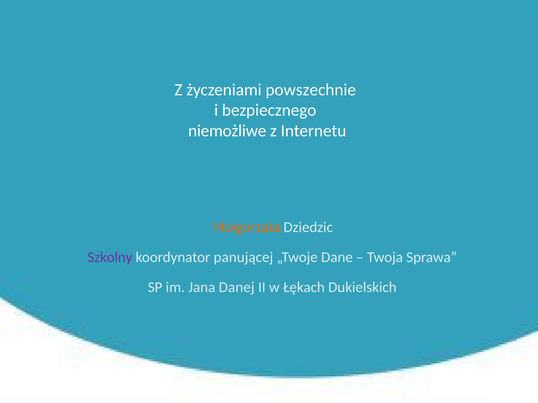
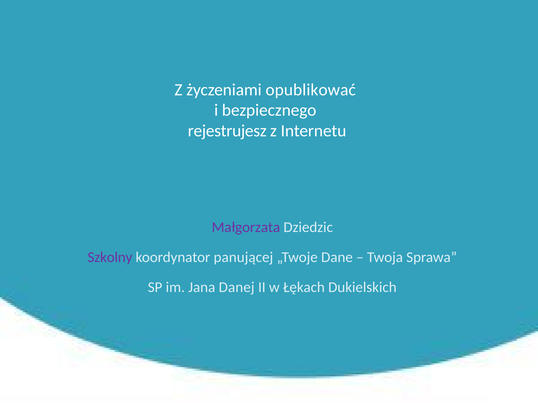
powszechnie: powszechnie -> opublikować (311, 90)
niemożliwe: niemożliwe -> rejestrujesz (227, 131)
Małgorzata colour: orange -> purple (246, 228)
